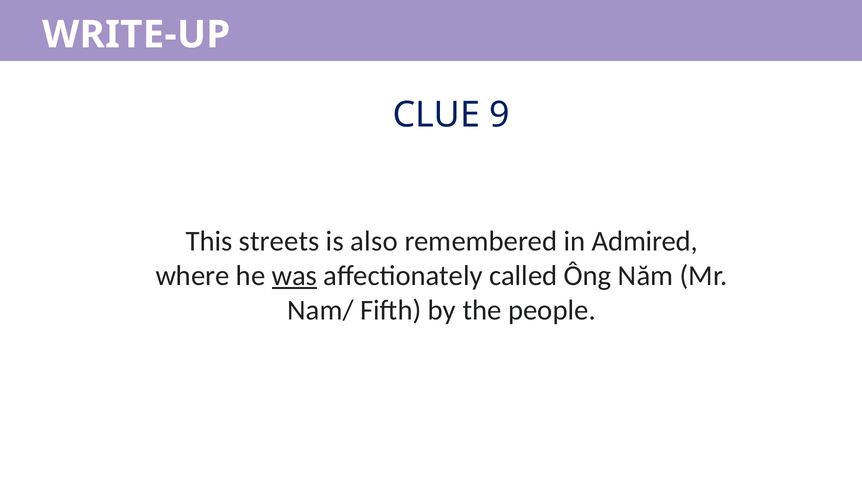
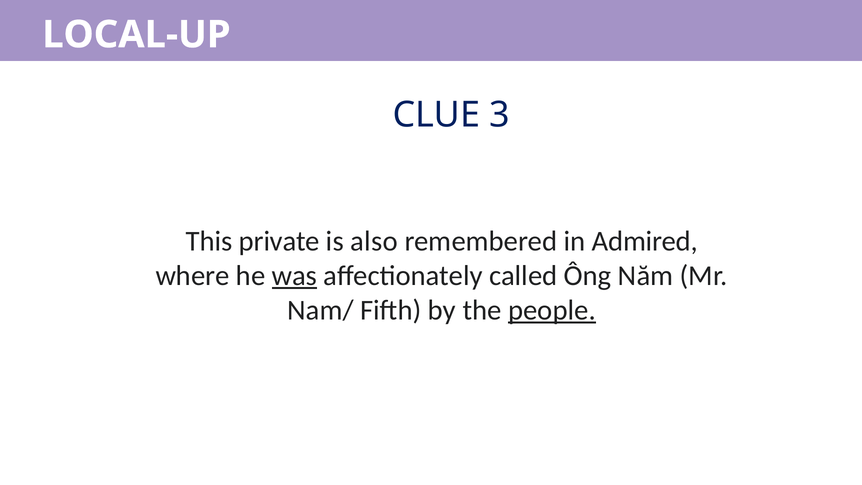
WRITE-UP: WRITE-UP -> LOCAL-UP (136, 35)
9: 9 -> 3 (500, 115)
streets: streets -> private (279, 241)
people underline: none -> present (552, 310)
